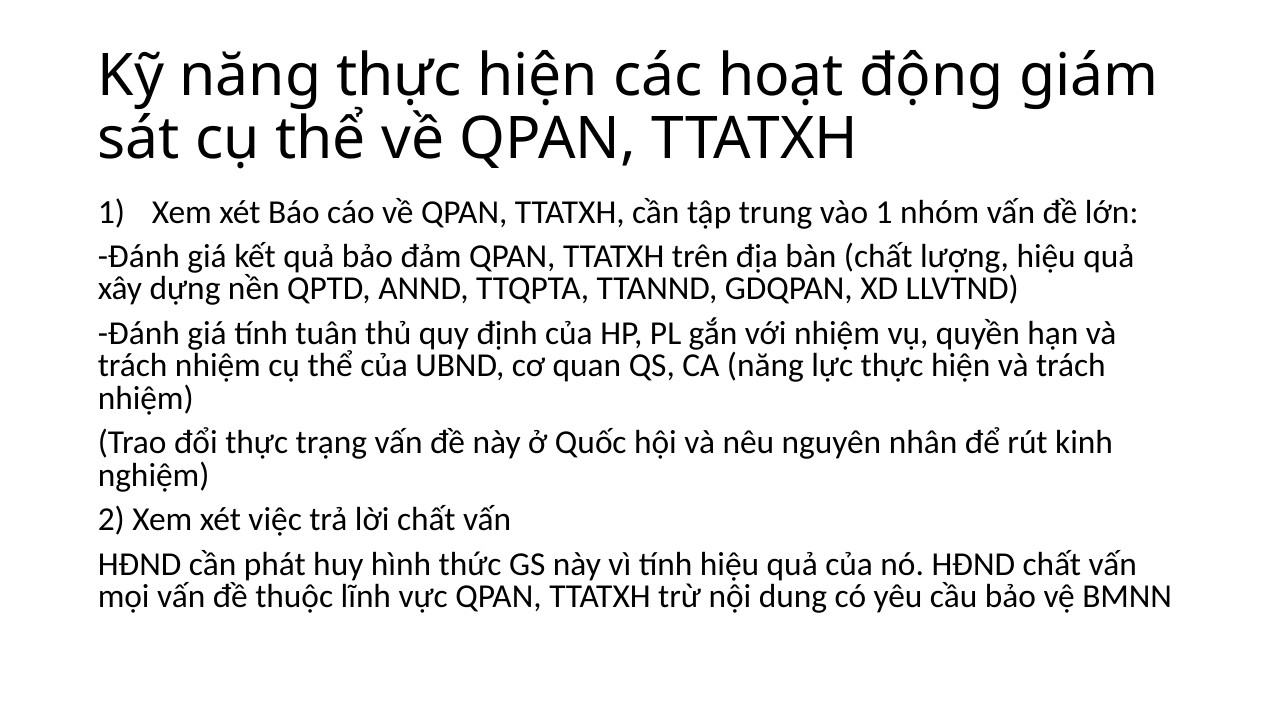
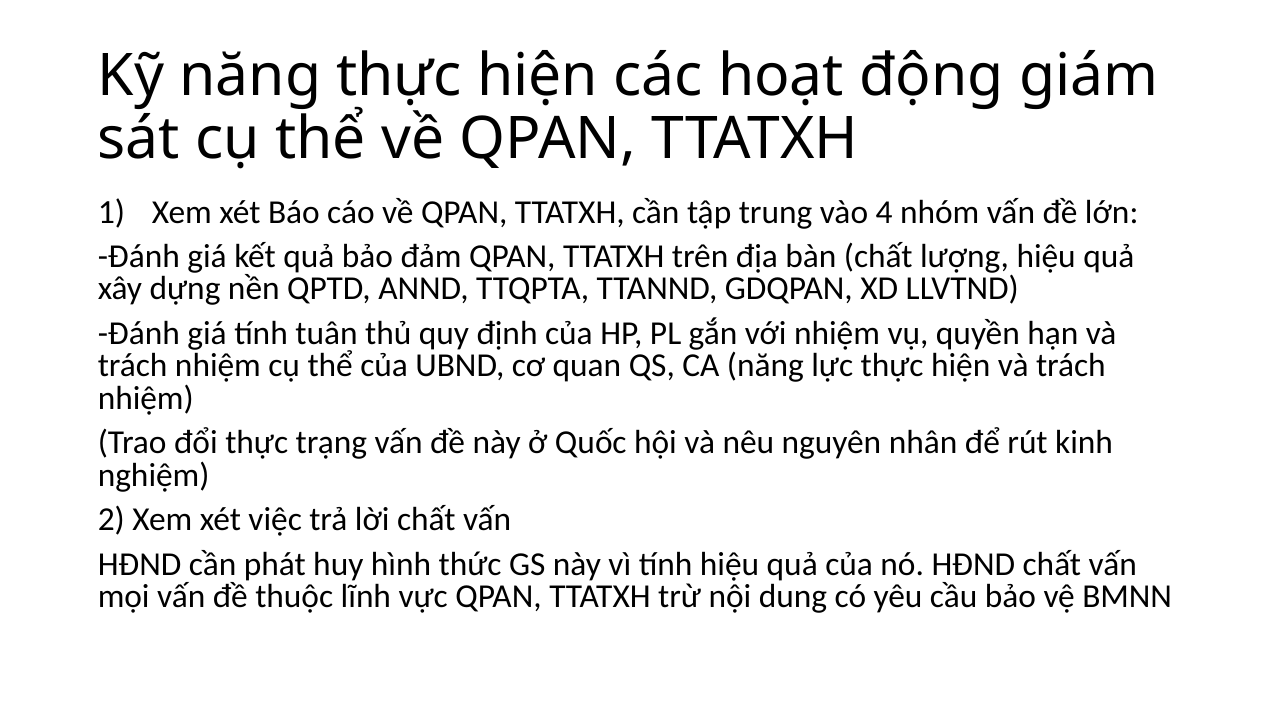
vào 1: 1 -> 4 (884, 212)
